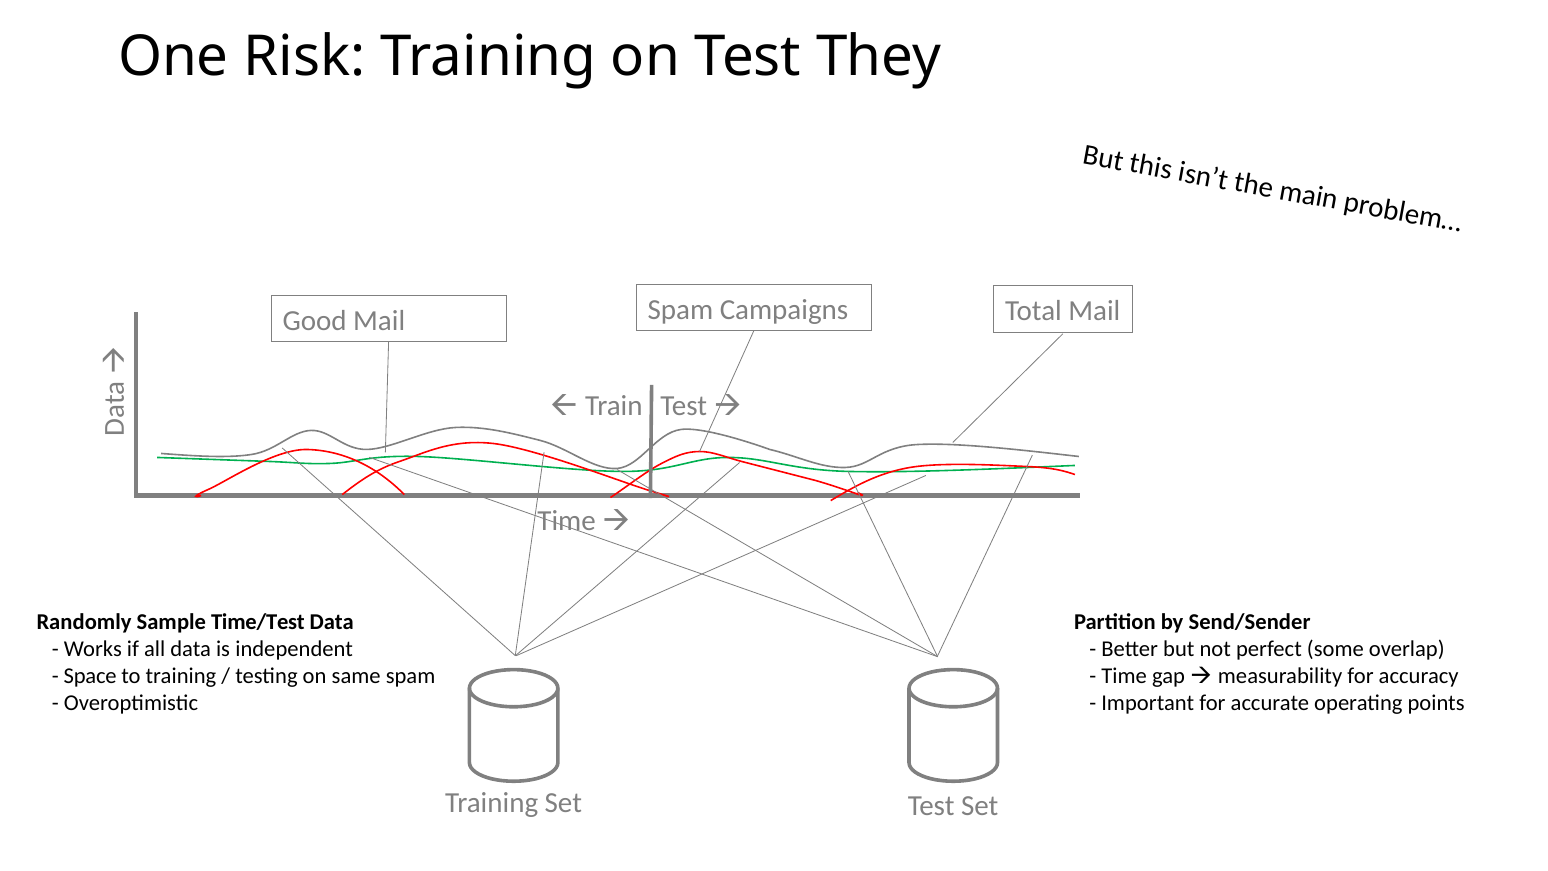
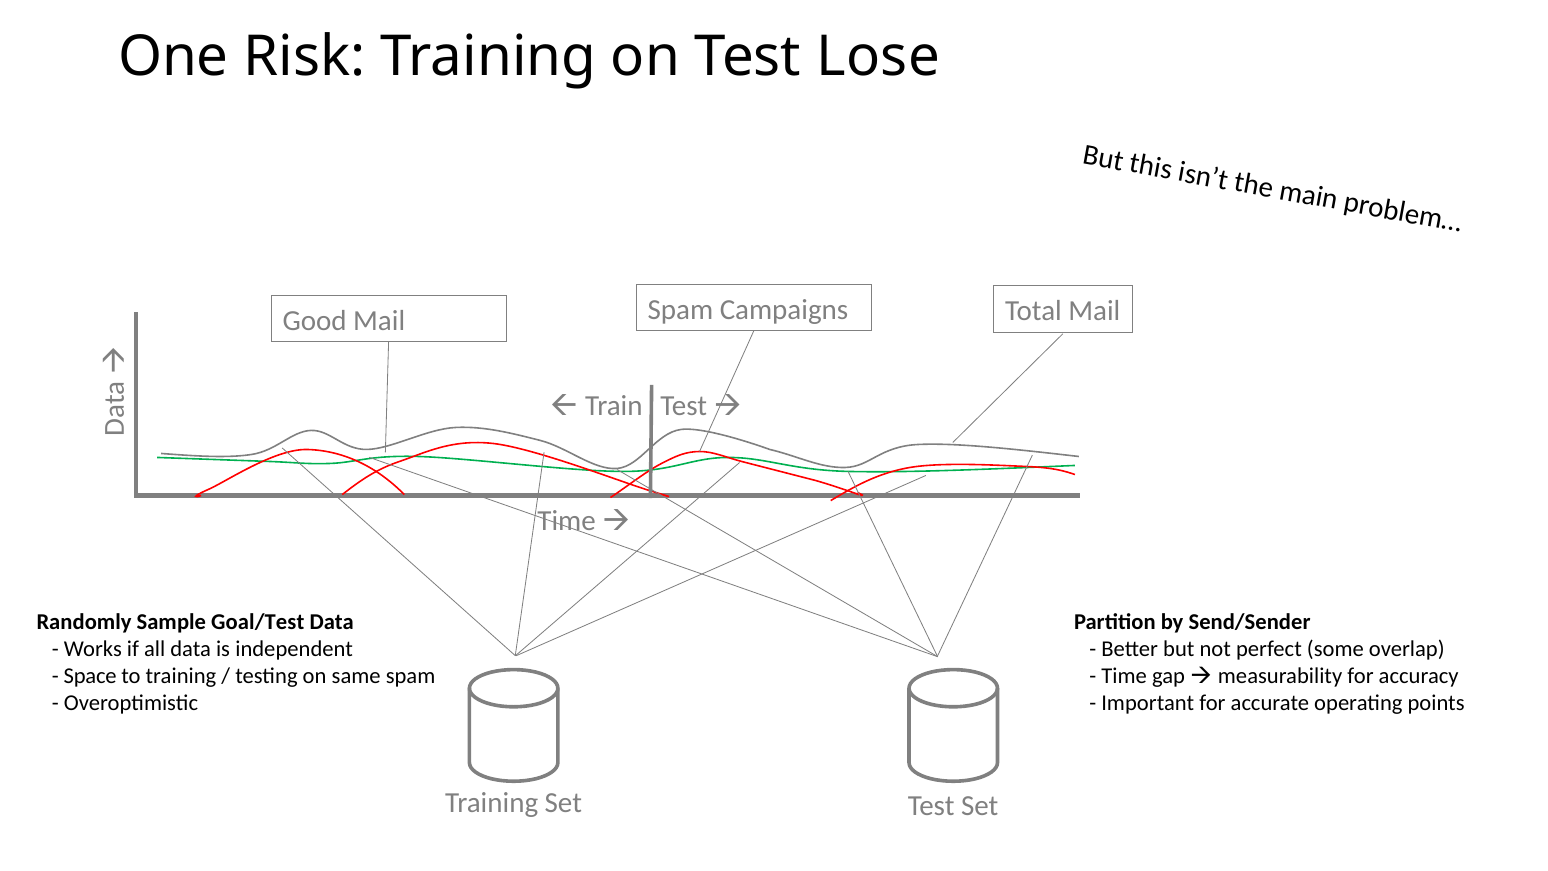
They: They -> Lose (878, 57)
Time/Test: Time/Test -> Goal/Test (258, 621)
